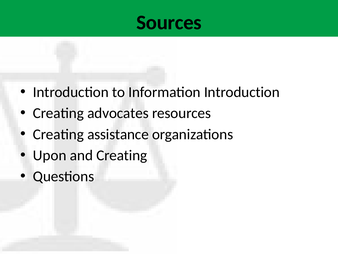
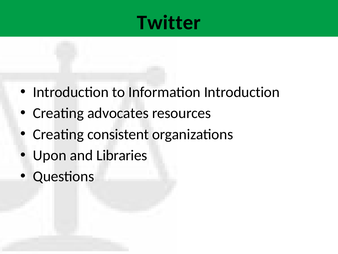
Sources: Sources -> Twitter (169, 23)
assistance: assistance -> consistent (118, 134)
and Creating: Creating -> Libraries (122, 155)
